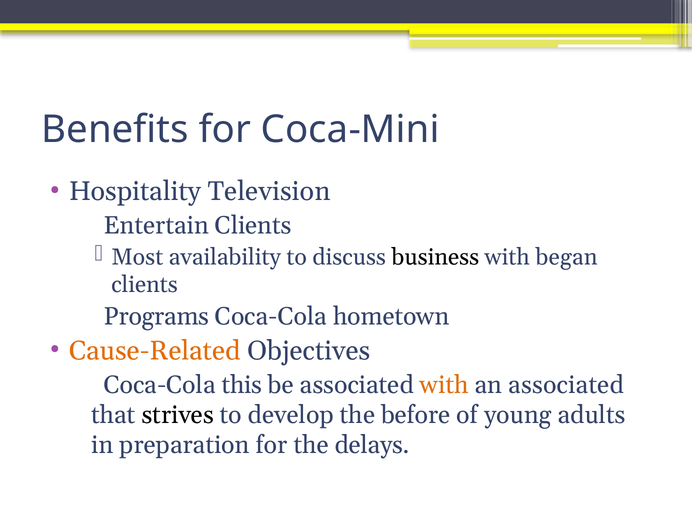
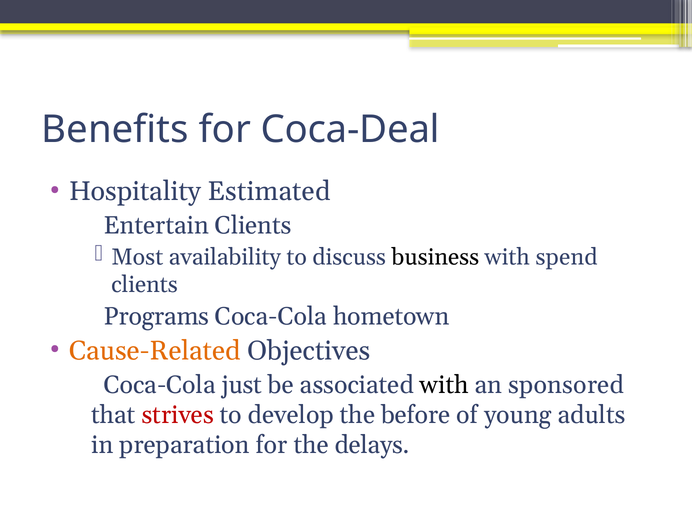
Coca-Mini: Coca-Mini -> Coca-Deal (350, 130)
Television: Television -> Estimated (269, 192)
began: began -> spend (567, 257)
this: this -> just (242, 385)
with colour: orange -> black (444, 385)
an associated: associated -> sponsored (566, 385)
strives colour: black -> red (178, 415)
